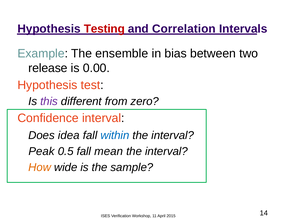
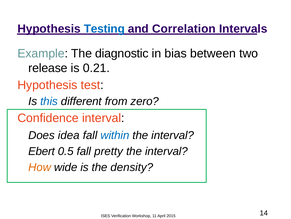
Testing colour: red -> blue (104, 29)
ensemble: ensemble -> diagnostic (122, 53)
0.00: 0.00 -> 0.21 (96, 68)
this colour: purple -> blue (49, 101)
Peak: Peak -> Ebert (42, 151)
mean: mean -> pretty (109, 151)
sample: sample -> density (132, 167)
